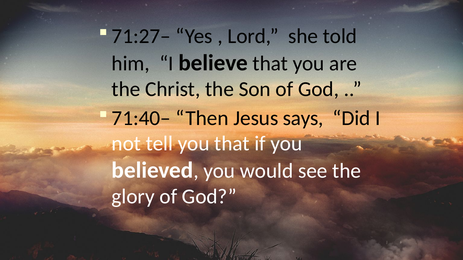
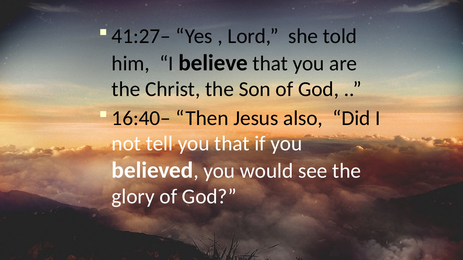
71:27–: 71:27– -> 41:27– (141, 36)
71:40–: 71:40– -> 16:40– (141, 118)
says: says -> also (303, 118)
